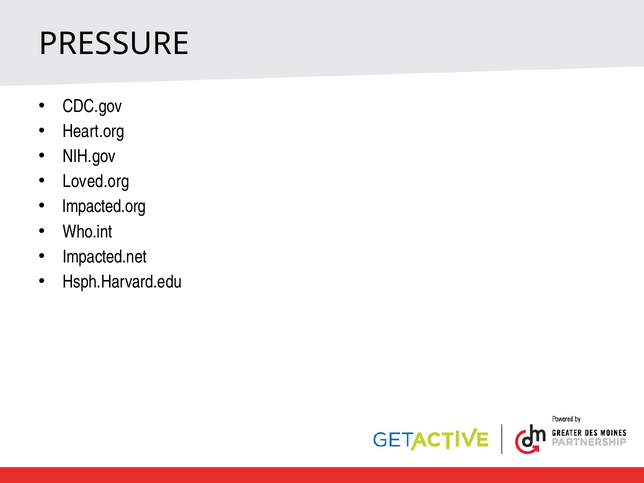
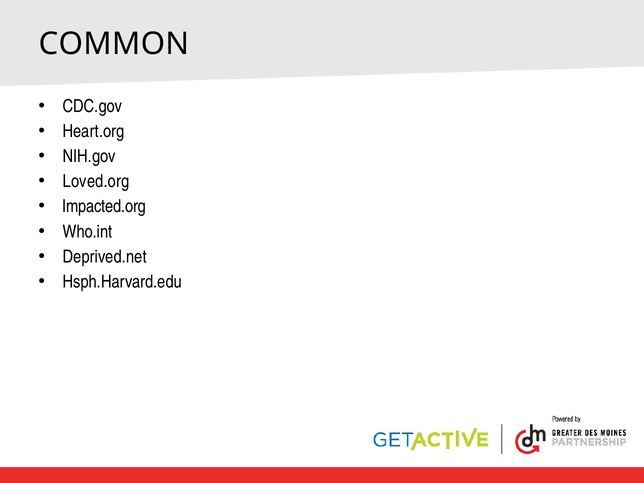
PRESSURE: PRESSURE -> COMMON (114, 44)
Impacted.net: Impacted.net -> Deprived.net (105, 257)
